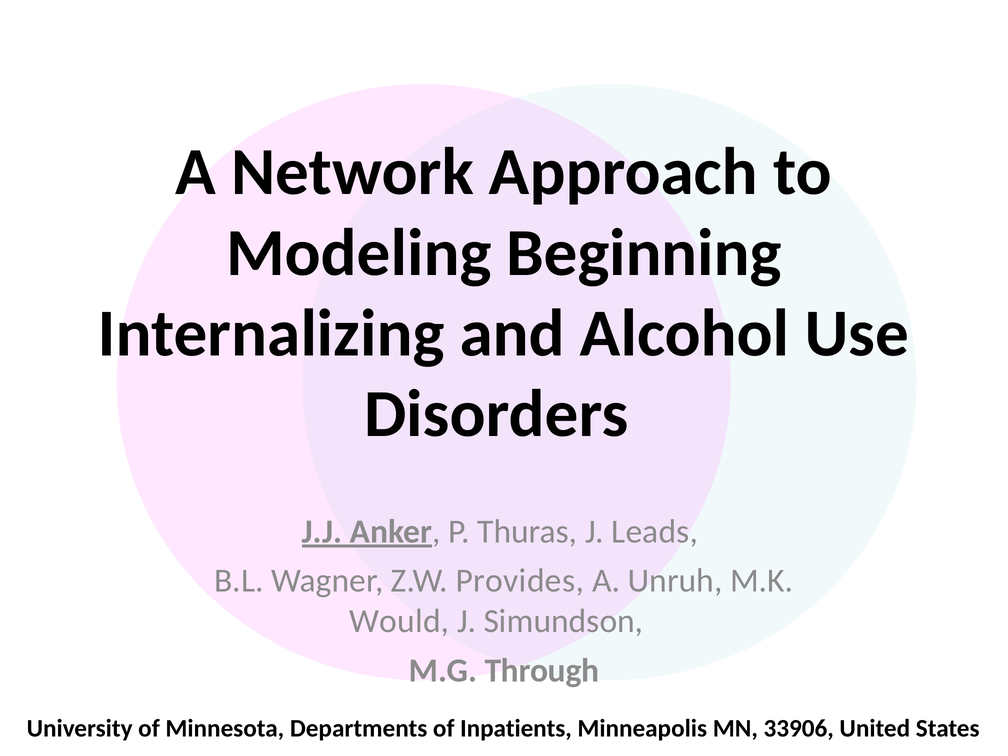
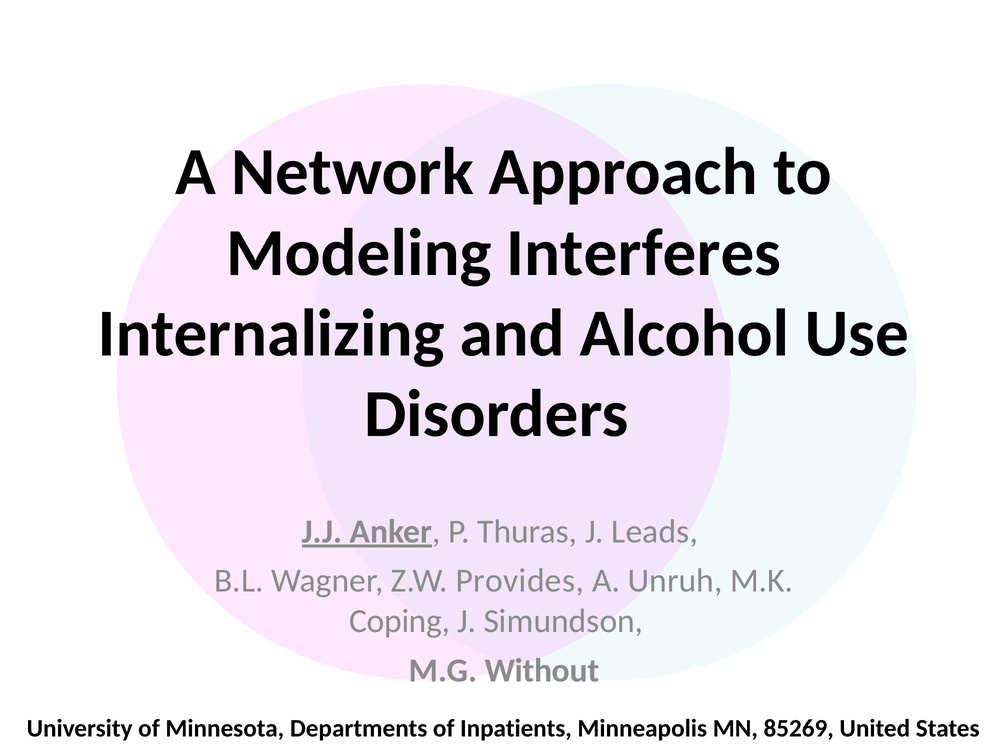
Beginning: Beginning -> Interferes (644, 253)
Would: Would -> Coping (400, 621)
Through: Through -> Without (542, 670)
33906: 33906 -> 85269 (799, 729)
